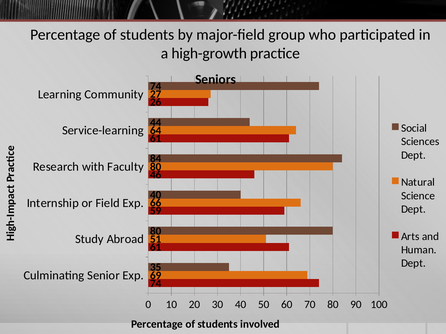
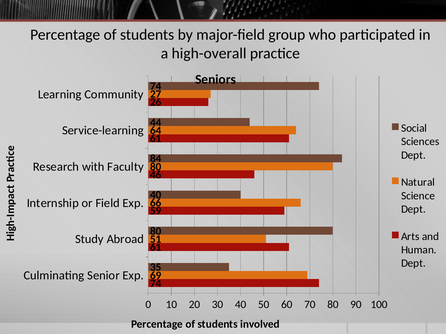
high-growth: high-growth -> high-overall (209, 53)
